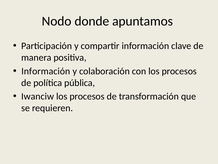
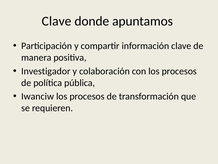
Nodo: Nodo -> Clave (57, 21)
Información: Información -> Investigador (46, 71)
